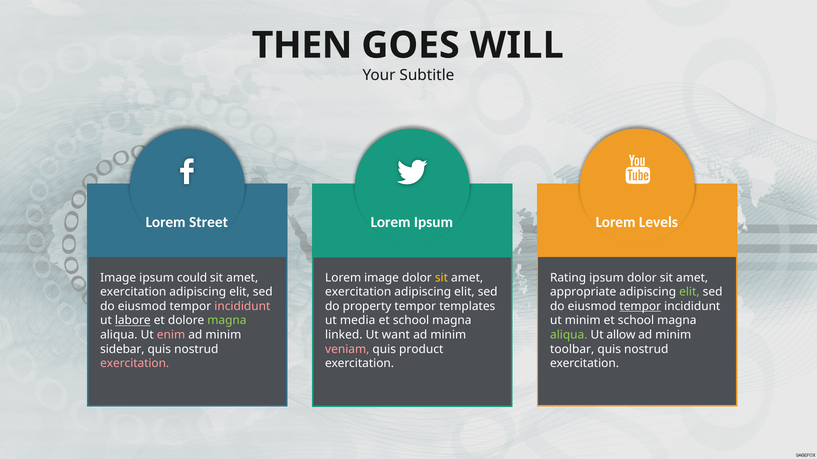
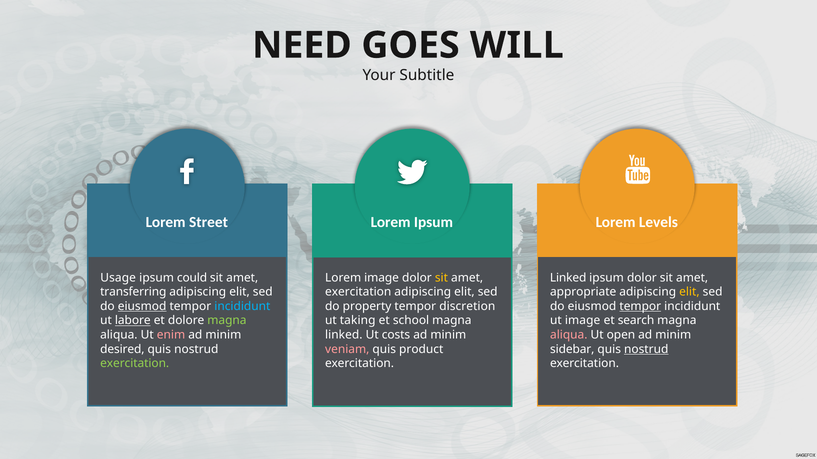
THEN: THEN -> NEED (302, 45)
Image: Image -> Usage (118, 278)
Rating: Rating -> Linked (568, 278)
exercitation: exercitation -> transferring (133, 292)
elit colour: light green -> yellow (689, 292)
eiusmod underline: none -> present (142, 307)
incididunt colour: pink -> light blue (242, 307)
templates: templates -> discretion (467, 307)
media: media -> taking (358, 321)
ut minim: minim -> image (583, 321)
school: school -> search (636, 321)
want: want -> costs (396, 335)
aliqua colour: light green -> pink (569, 335)
allow: allow -> open (621, 335)
sidebar: sidebar -> desired (122, 350)
toolbar: toolbar -> sidebar (572, 350)
nostrud underline: none -> present (646, 350)
exercitation colour: pink -> light green (135, 364)
